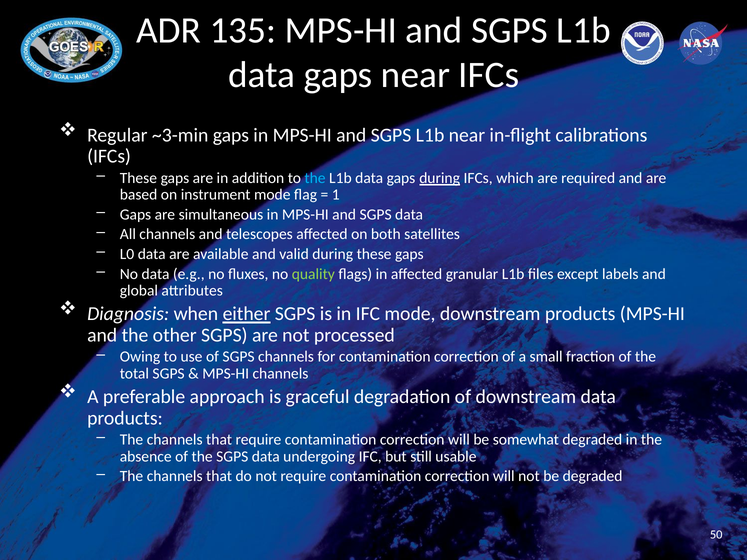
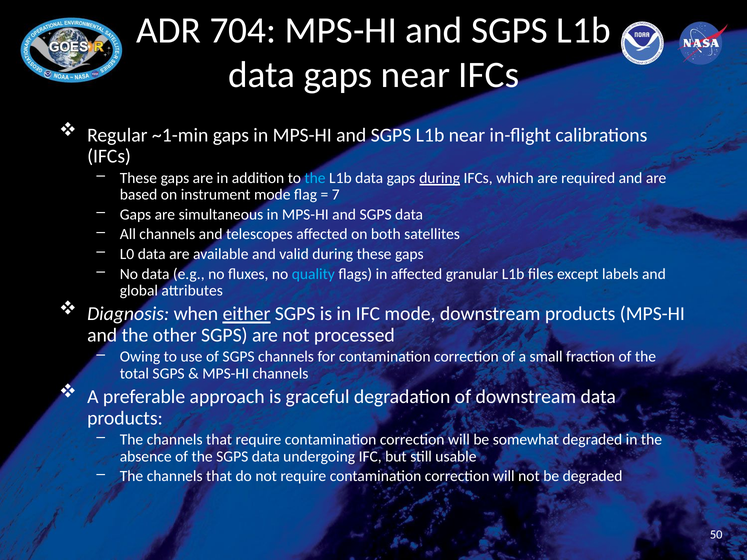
135: 135 -> 704 (243, 30)
~3-min: ~3-min -> ~1-min (180, 135)
1: 1 -> 7 (336, 195)
quality colour: light green -> light blue (313, 274)
